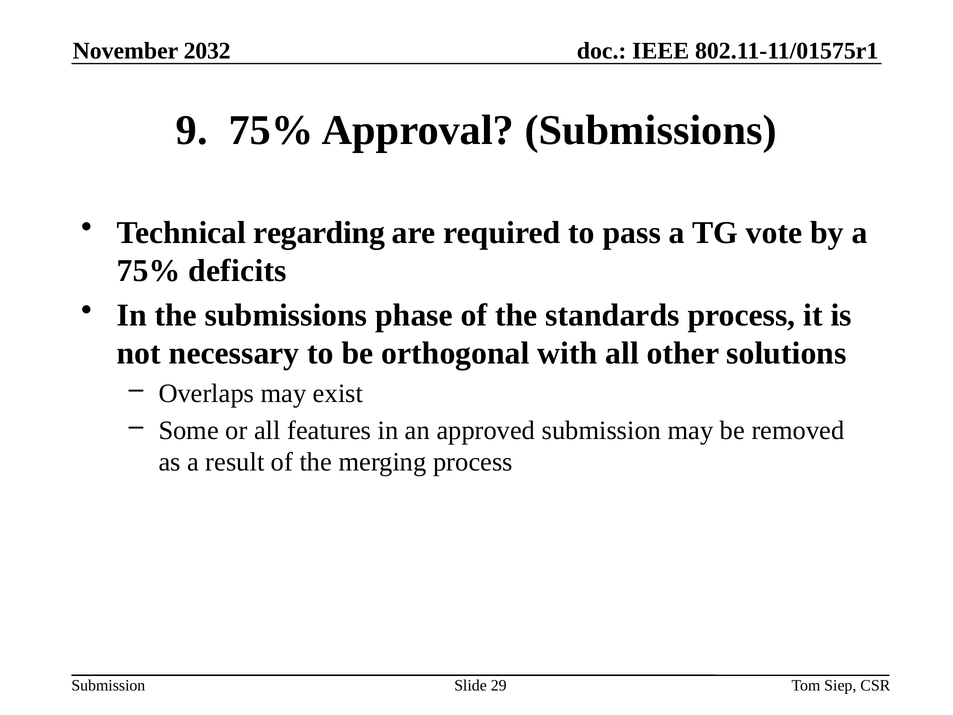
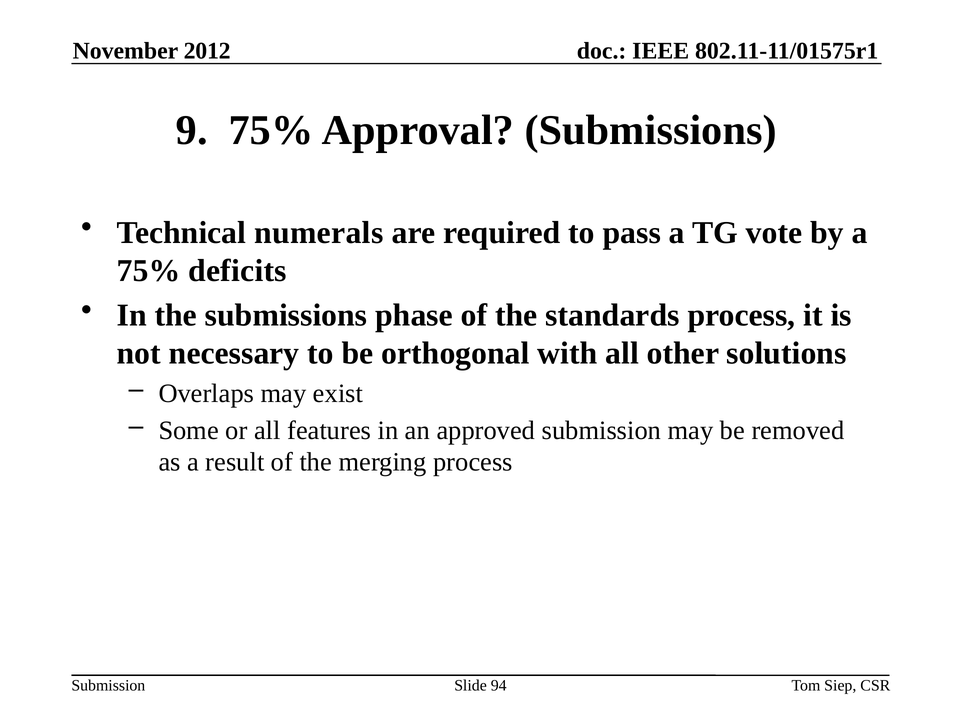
2032: 2032 -> 2012 (207, 51)
regarding: regarding -> numerals (319, 233)
29: 29 -> 94 (499, 685)
